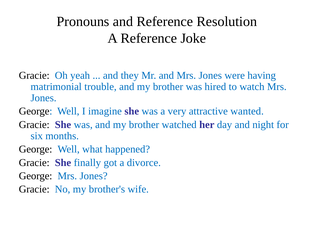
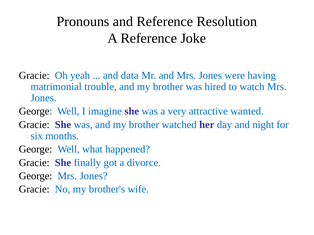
they: they -> data (130, 75)
